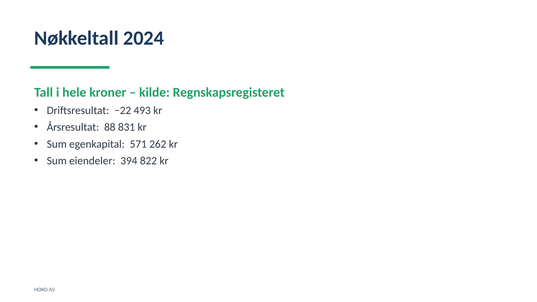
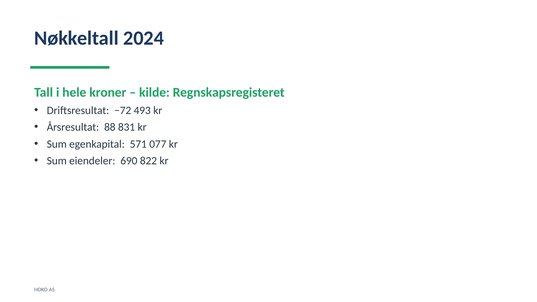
−22: −22 -> −72 (123, 110)
262: 262 -> 077 (158, 144)
394: 394 -> 690 (129, 161)
